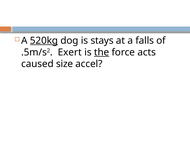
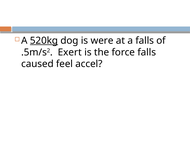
stays: stays -> were (102, 41)
the underline: present -> none (102, 52)
force acts: acts -> falls (147, 52)
size: size -> feel (64, 64)
